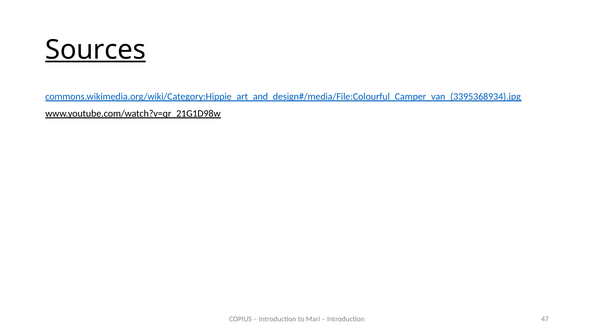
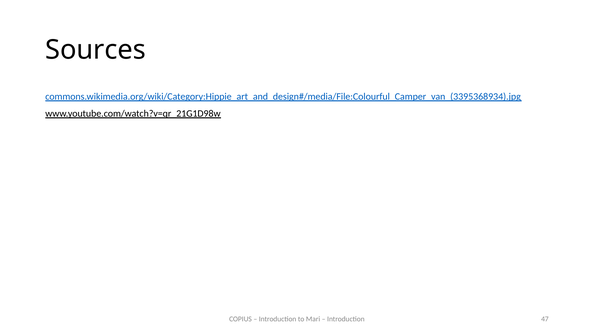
Sources underline: present -> none (95, 50)
